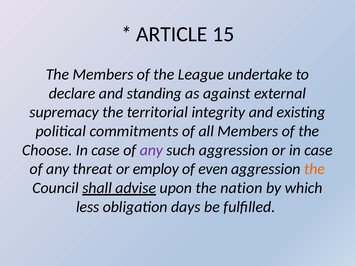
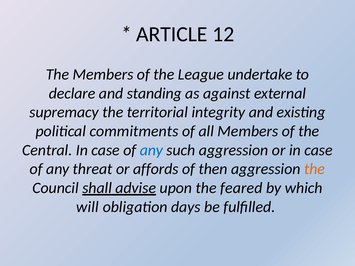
15: 15 -> 12 (223, 34)
Choose: Choose -> Central (47, 150)
any colour: purple -> blue (151, 150)
employ: employ -> affords (156, 169)
even: even -> then (213, 169)
nation: nation -> feared (241, 188)
less: less -> will (88, 207)
